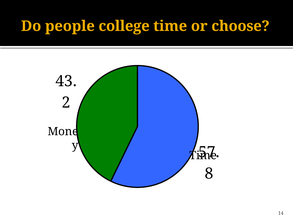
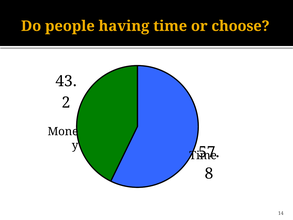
college: college -> having (124, 26)
